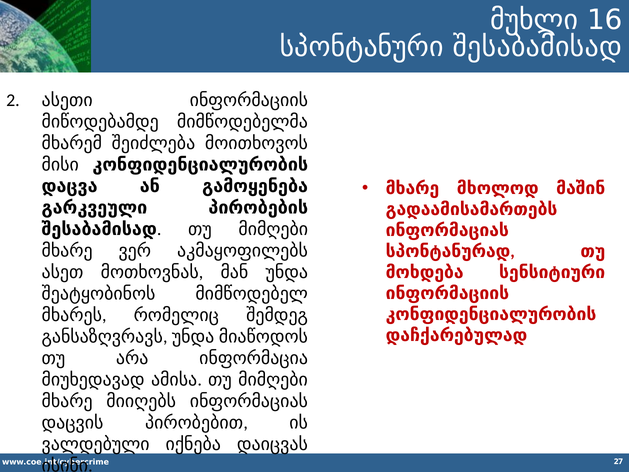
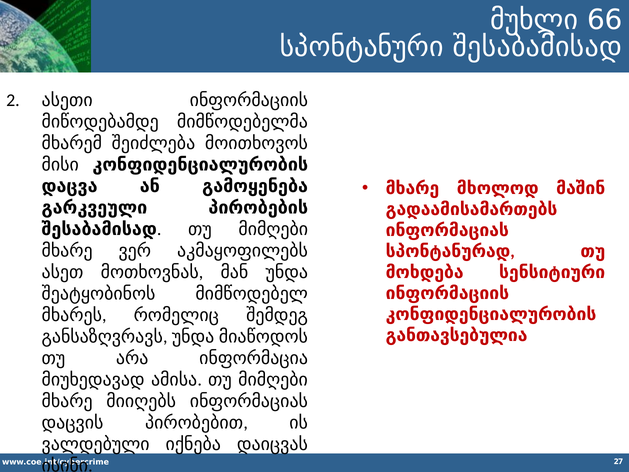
16: 16 -> 66 (605, 20)
დაჩქარებულად: დაჩქარებულად -> განთავსებულია (457, 335)
